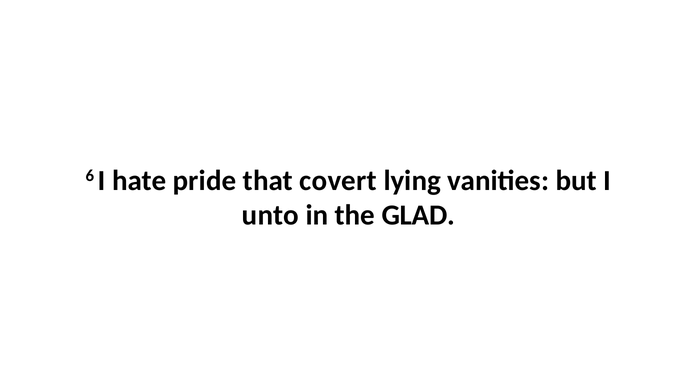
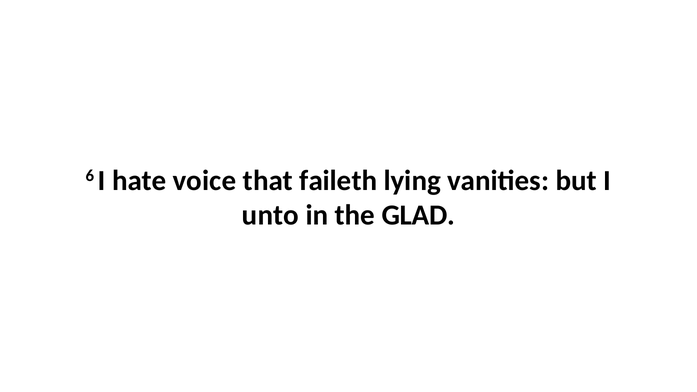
pride: pride -> voice (204, 181)
covert: covert -> faileth (338, 181)
